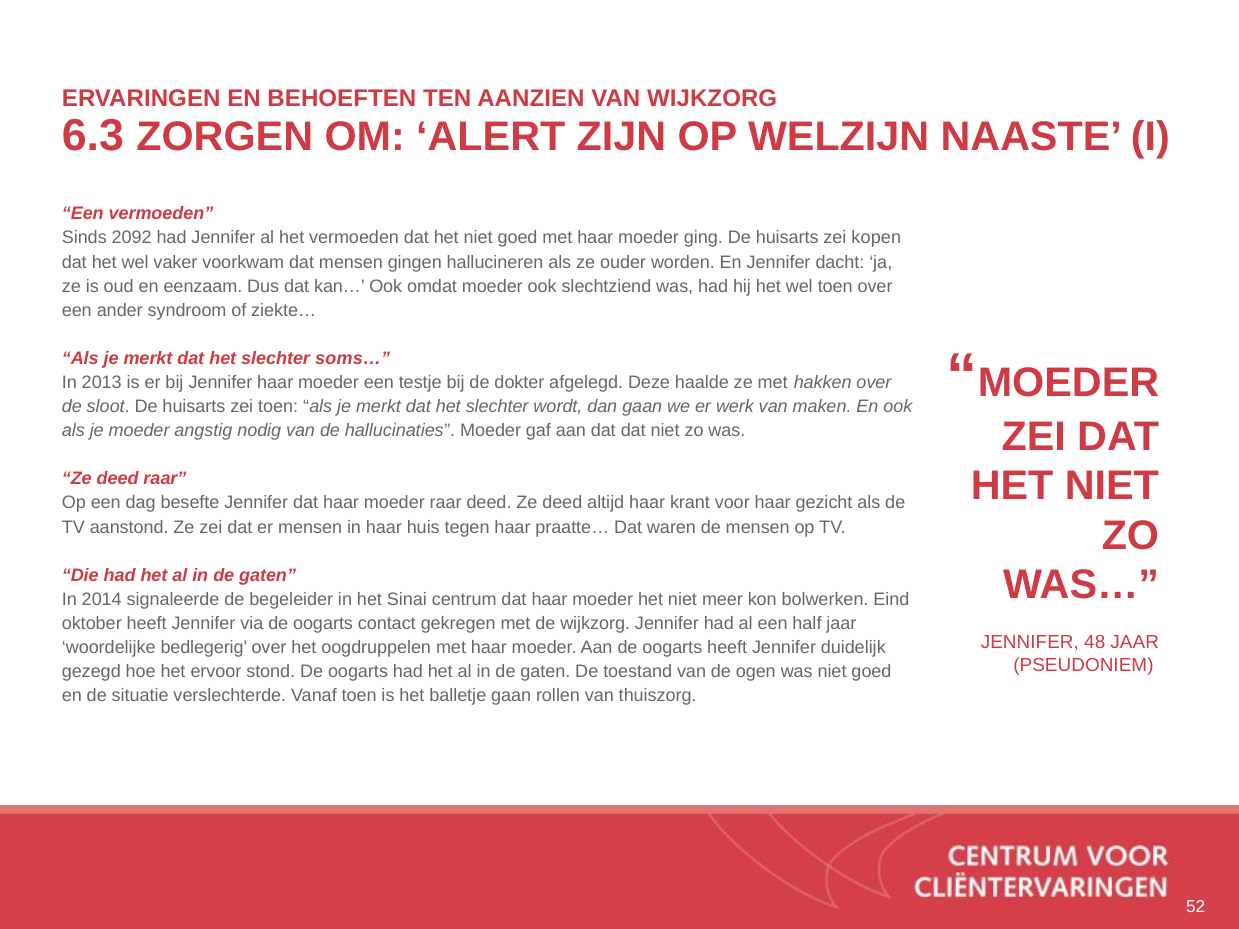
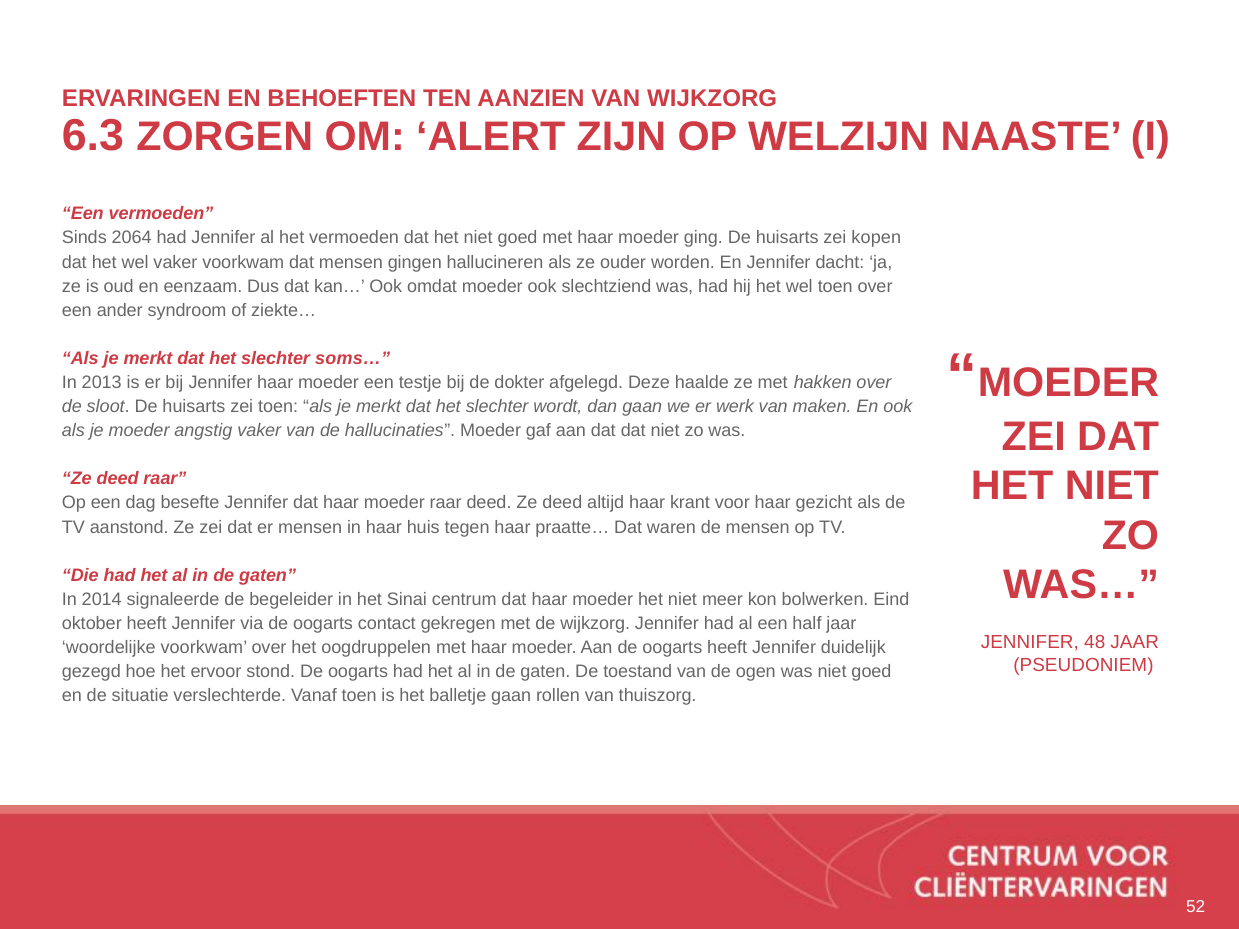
2092: 2092 -> 2064 (132, 238)
angstig nodig: nodig -> vaker (259, 431)
woordelijke bedlegerig: bedlegerig -> voorkwam (204, 648)
